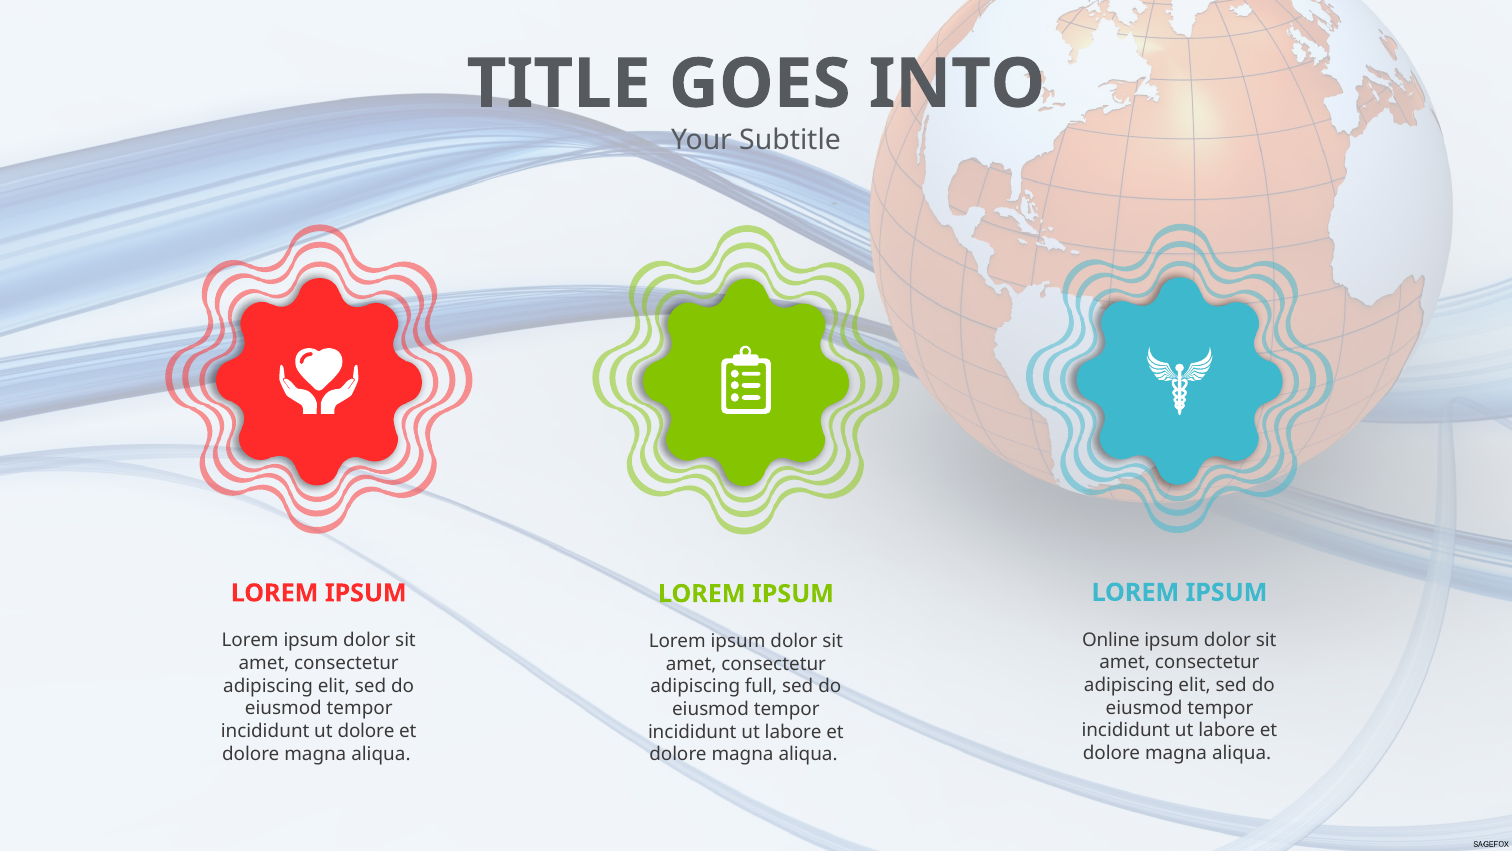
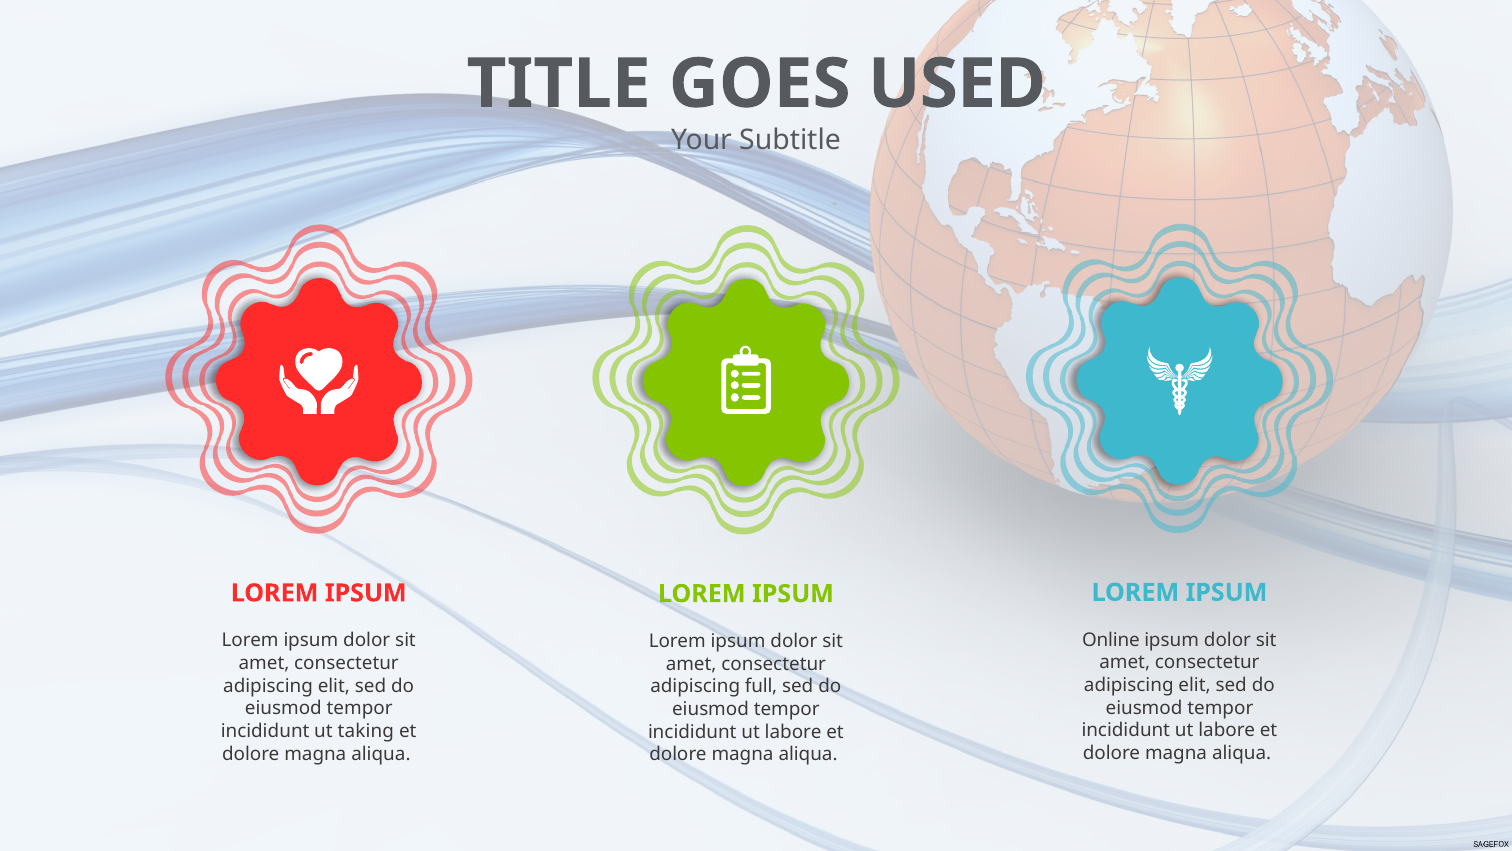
INTO: INTO -> USED (957, 84)
ut dolore: dolore -> taking (366, 731)
